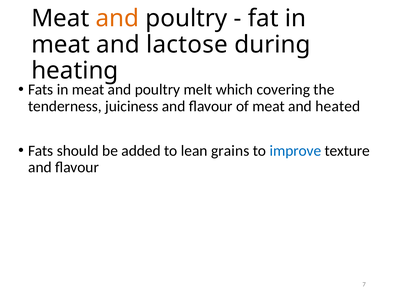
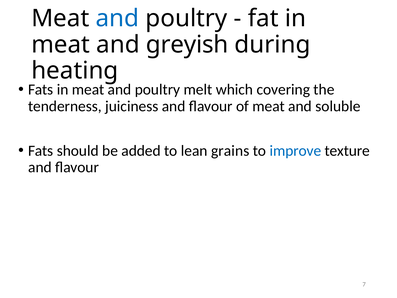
and colour: orange -> blue (117, 18)
lactose: lactose -> greyish (187, 44)
heated: heated -> soluble (338, 106)
